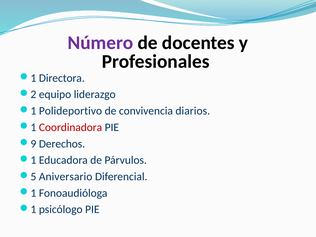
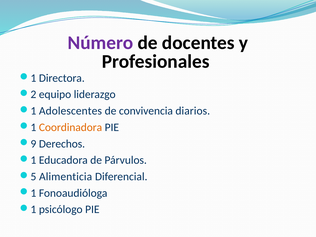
Polideportivo: Polideportivo -> Adolescentes (70, 111)
Coordinadora colour: red -> orange (71, 127)
Aniversario: Aniversario -> Alimenticia (66, 177)
